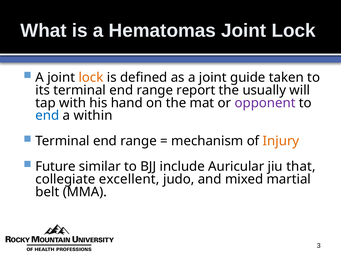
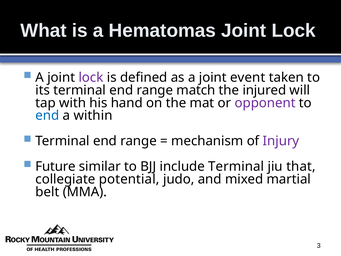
lock colour: orange -> purple (91, 77)
guide: guide -> event (248, 77)
report: report -> match (196, 90)
usually: usually -> injured (264, 90)
Injury colour: orange -> purple (281, 141)
include Auricular: Auricular -> Terminal (236, 166)
excellent: excellent -> potential (129, 179)
